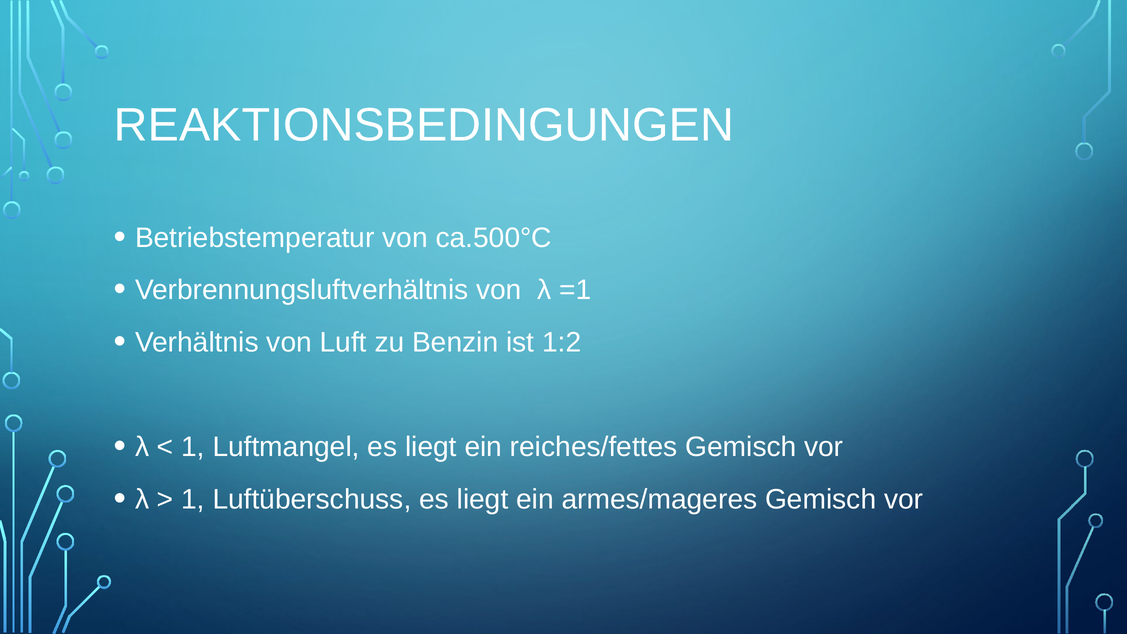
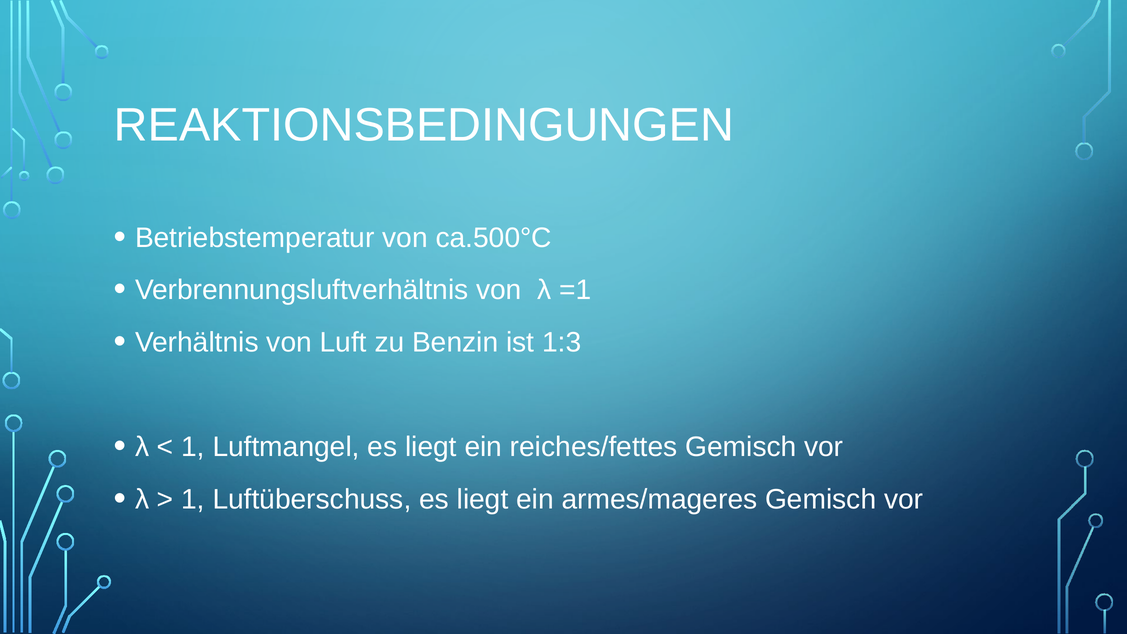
1:2: 1:2 -> 1:3 (562, 342)
